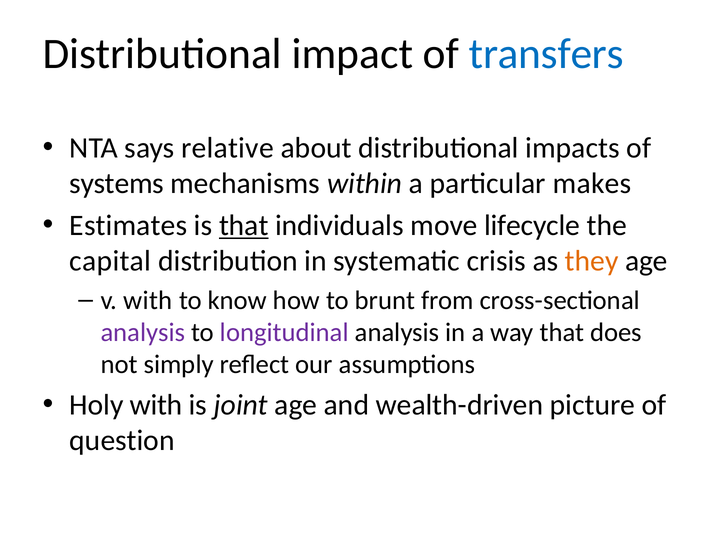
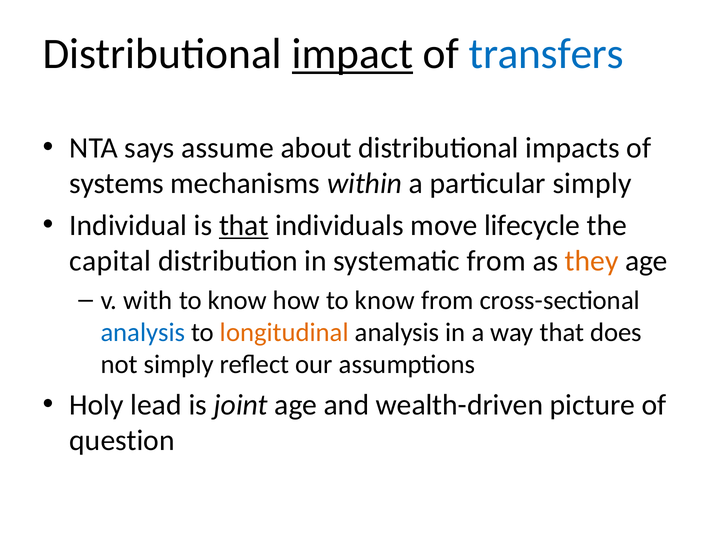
impact underline: none -> present (352, 54)
relative: relative -> assume (227, 148)
particular makes: makes -> simply (592, 184)
Estimates: Estimates -> Individual (128, 226)
systematic crisis: crisis -> from (496, 261)
how to brunt: brunt -> know (385, 300)
analysis colour: purple -> blue (143, 332)
longitudinal colour: purple -> orange (284, 332)
Holy with: with -> lead (156, 405)
